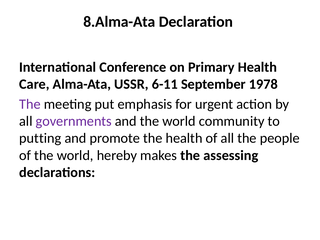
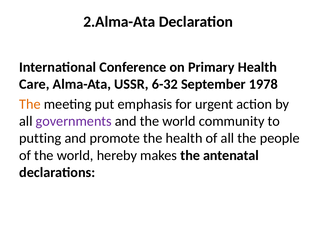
8.Alma-Ata: 8.Alma-Ata -> 2.Alma-Ata (119, 22)
6-11: 6-11 -> 6-32 (165, 84)
The colour: purple -> orange (30, 104)
assessing: assessing -> antenatal (231, 155)
